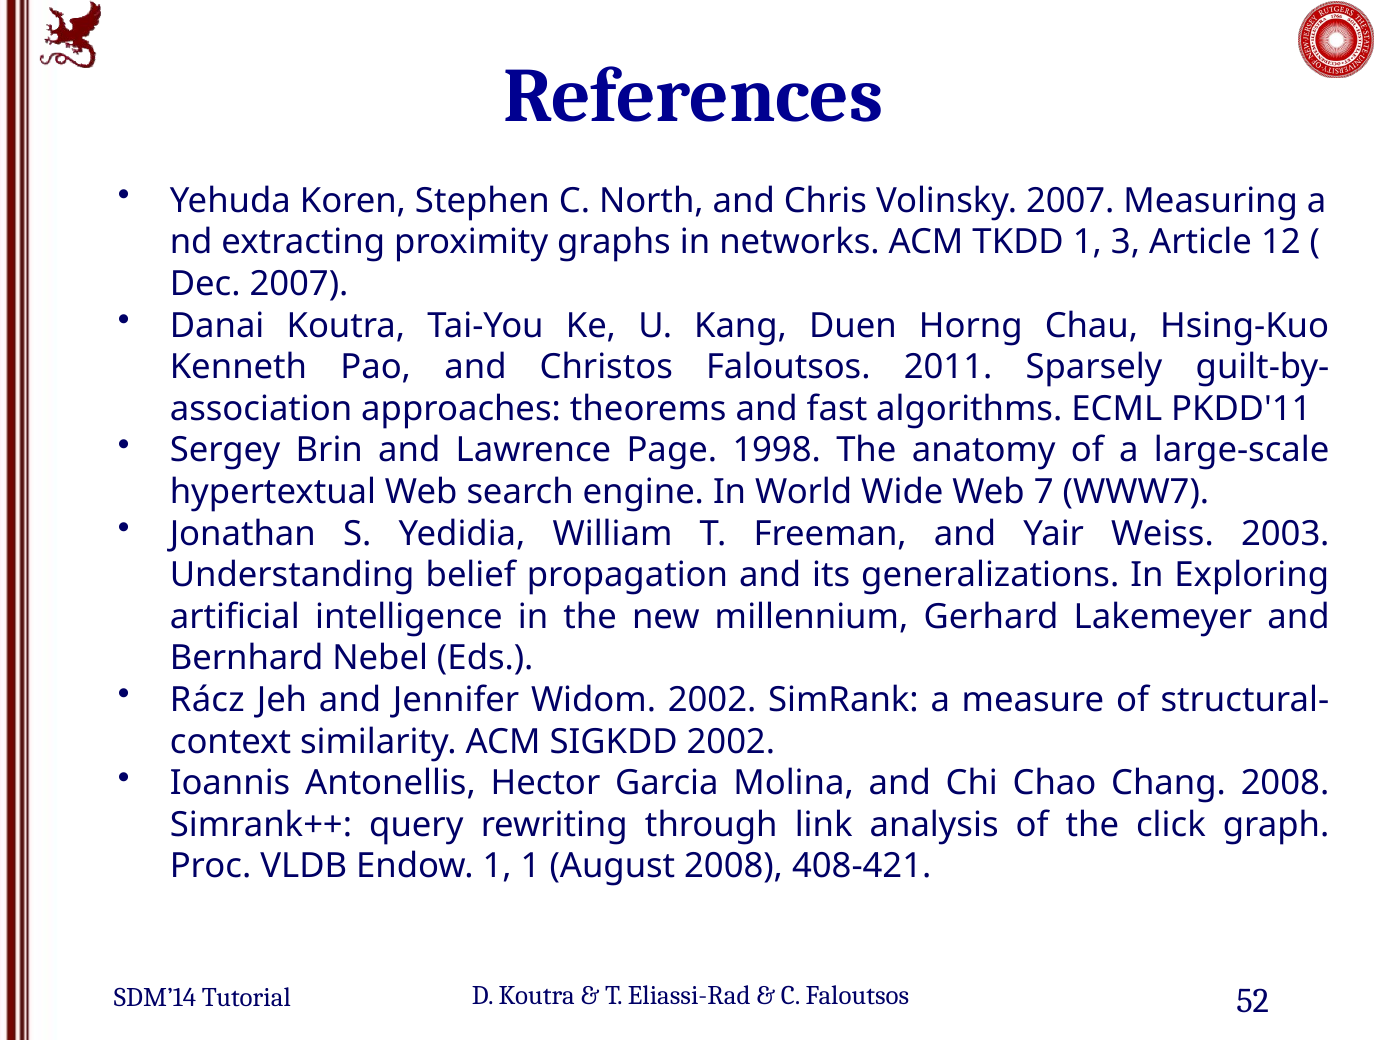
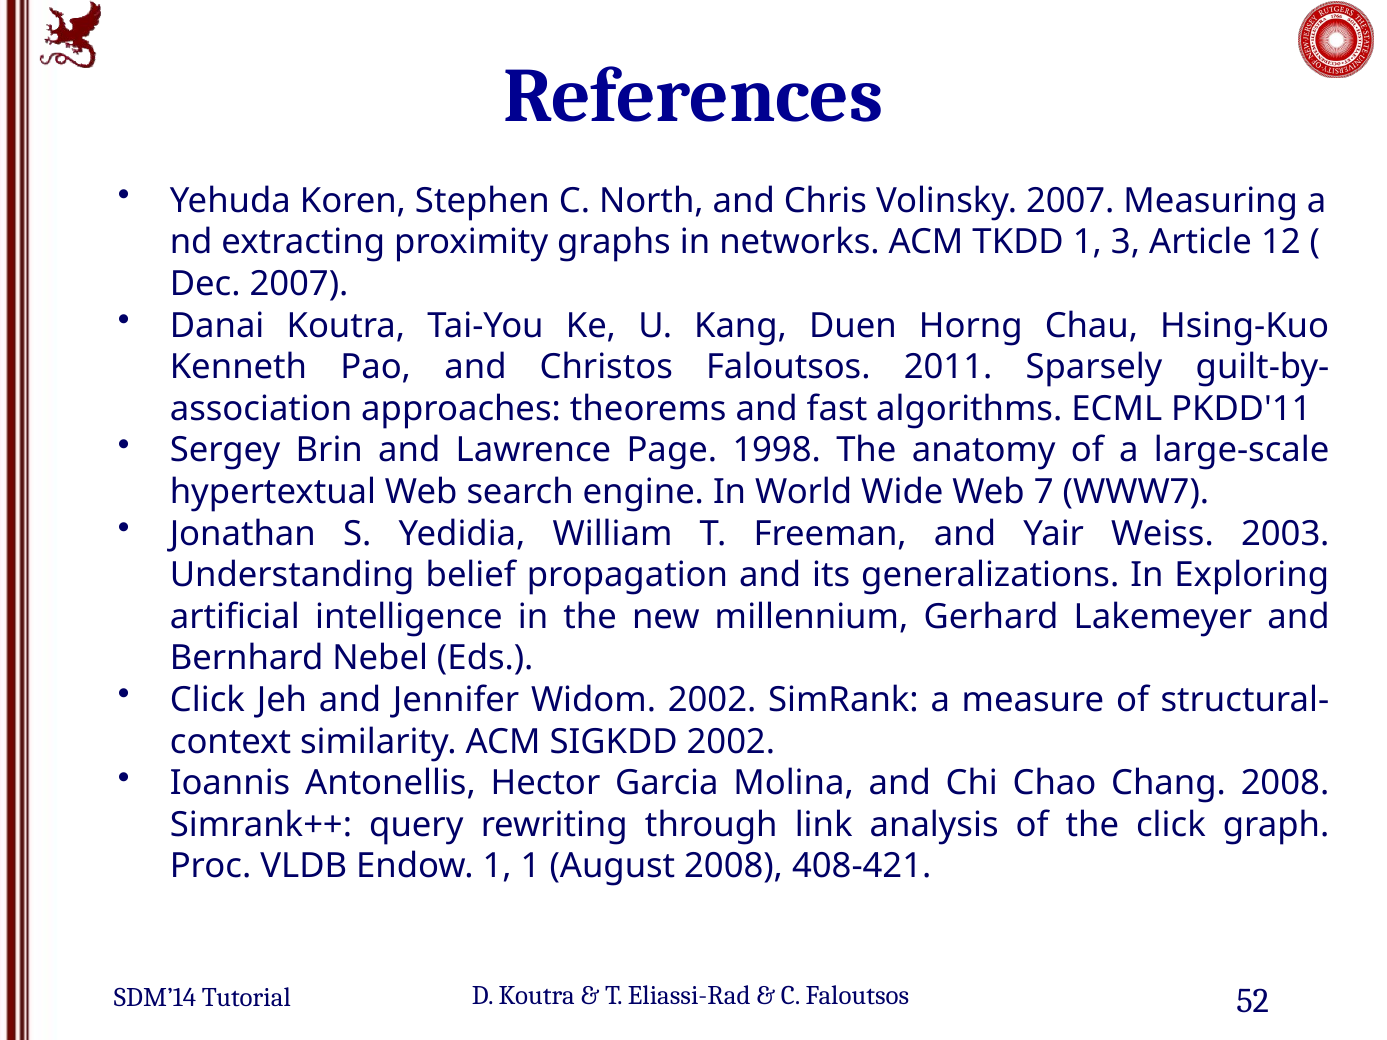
Rácz: Rácz -> Click (207, 700)
